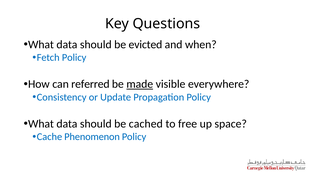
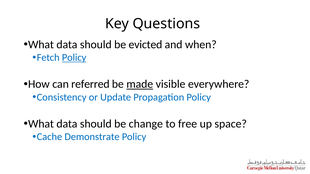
Policy underline: none -> present (74, 58)
cached: cached -> change (146, 124)
Phenomenon: Phenomenon -> Demonstrate (92, 137)
